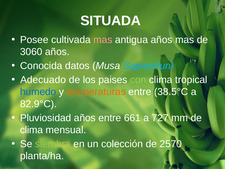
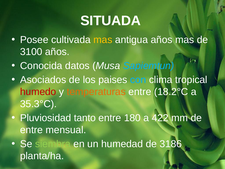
mas colour: pink -> yellow (103, 40)
3060: 3060 -> 3100 (31, 52)
Adecuado: Adecuado -> Asociados (43, 80)
con colour: light green -> light blue (138, 80)
humedo colour: blue -> red (38, 92)
38.5°C: 38.5°C -> 18.2°C (171, 92)
82.9°C: 82.9°C -> 35.3°C (38, 104)
Pluviosidad años: años -> tanto (85, 118)
661: 661 -> 180 (132, 118)
727: 727 -> 422 (160, 118)
clima: clima -> entre (31, 130)
colección: colección -> humedad (122, 144)
2570: 2570 -> 3186 (171, 144)
